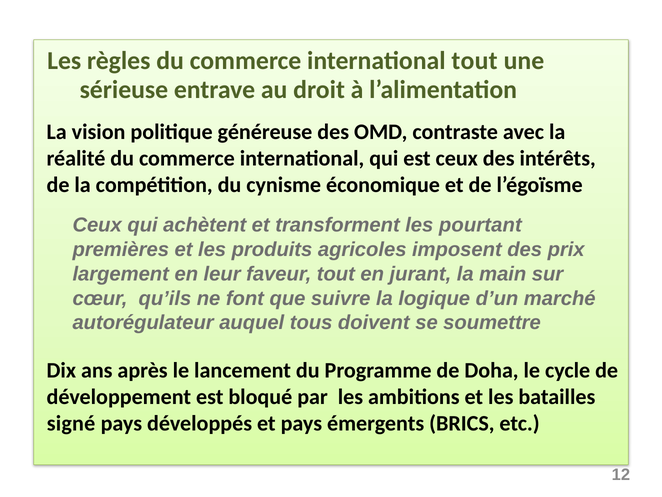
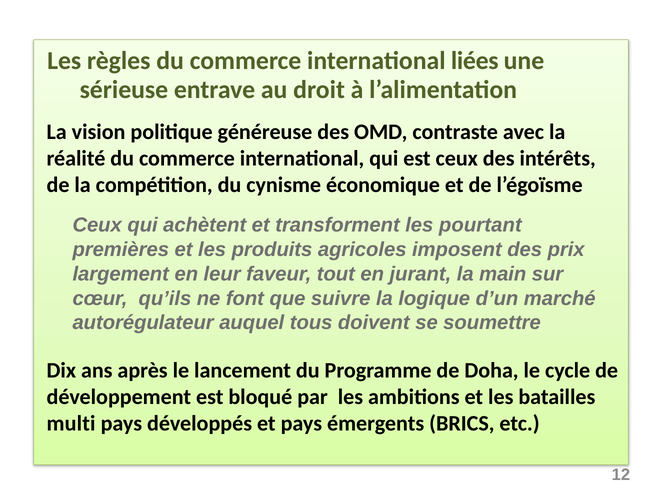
international tout: tout -> liées (475, 61)
signé: signé -> multi (71, 423)
